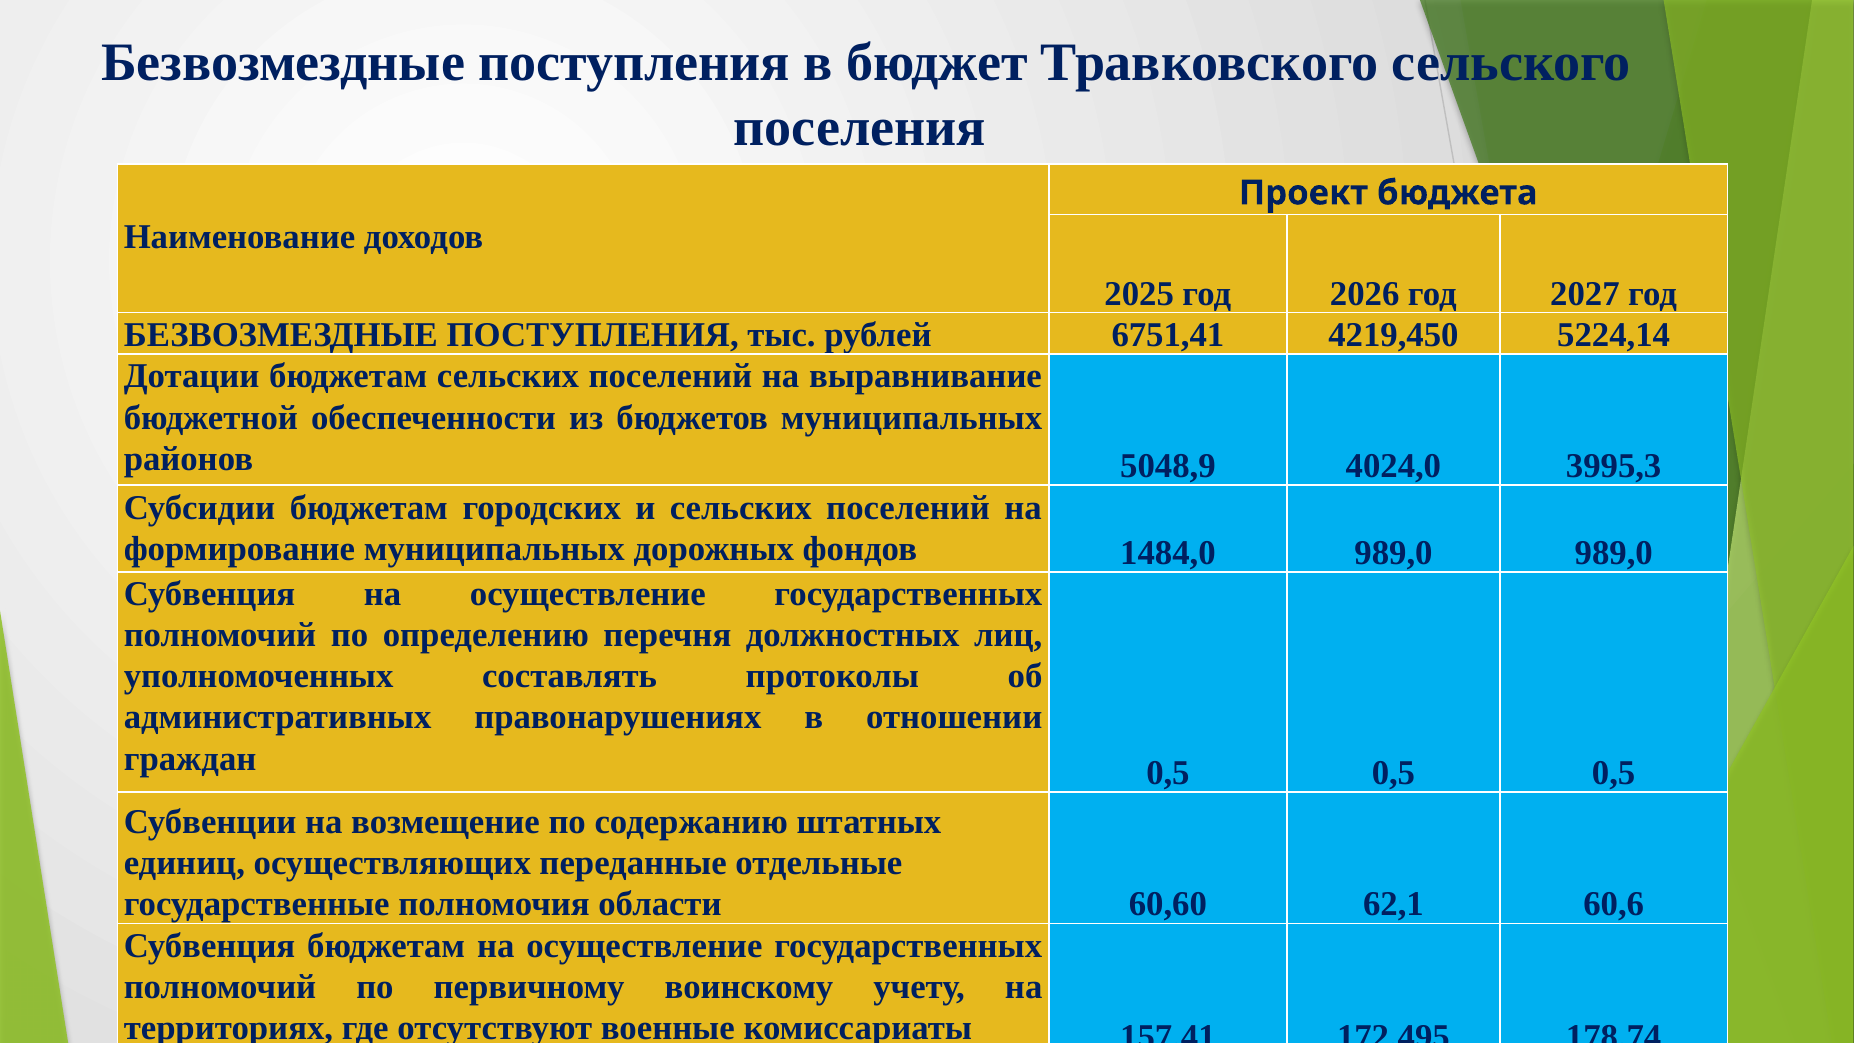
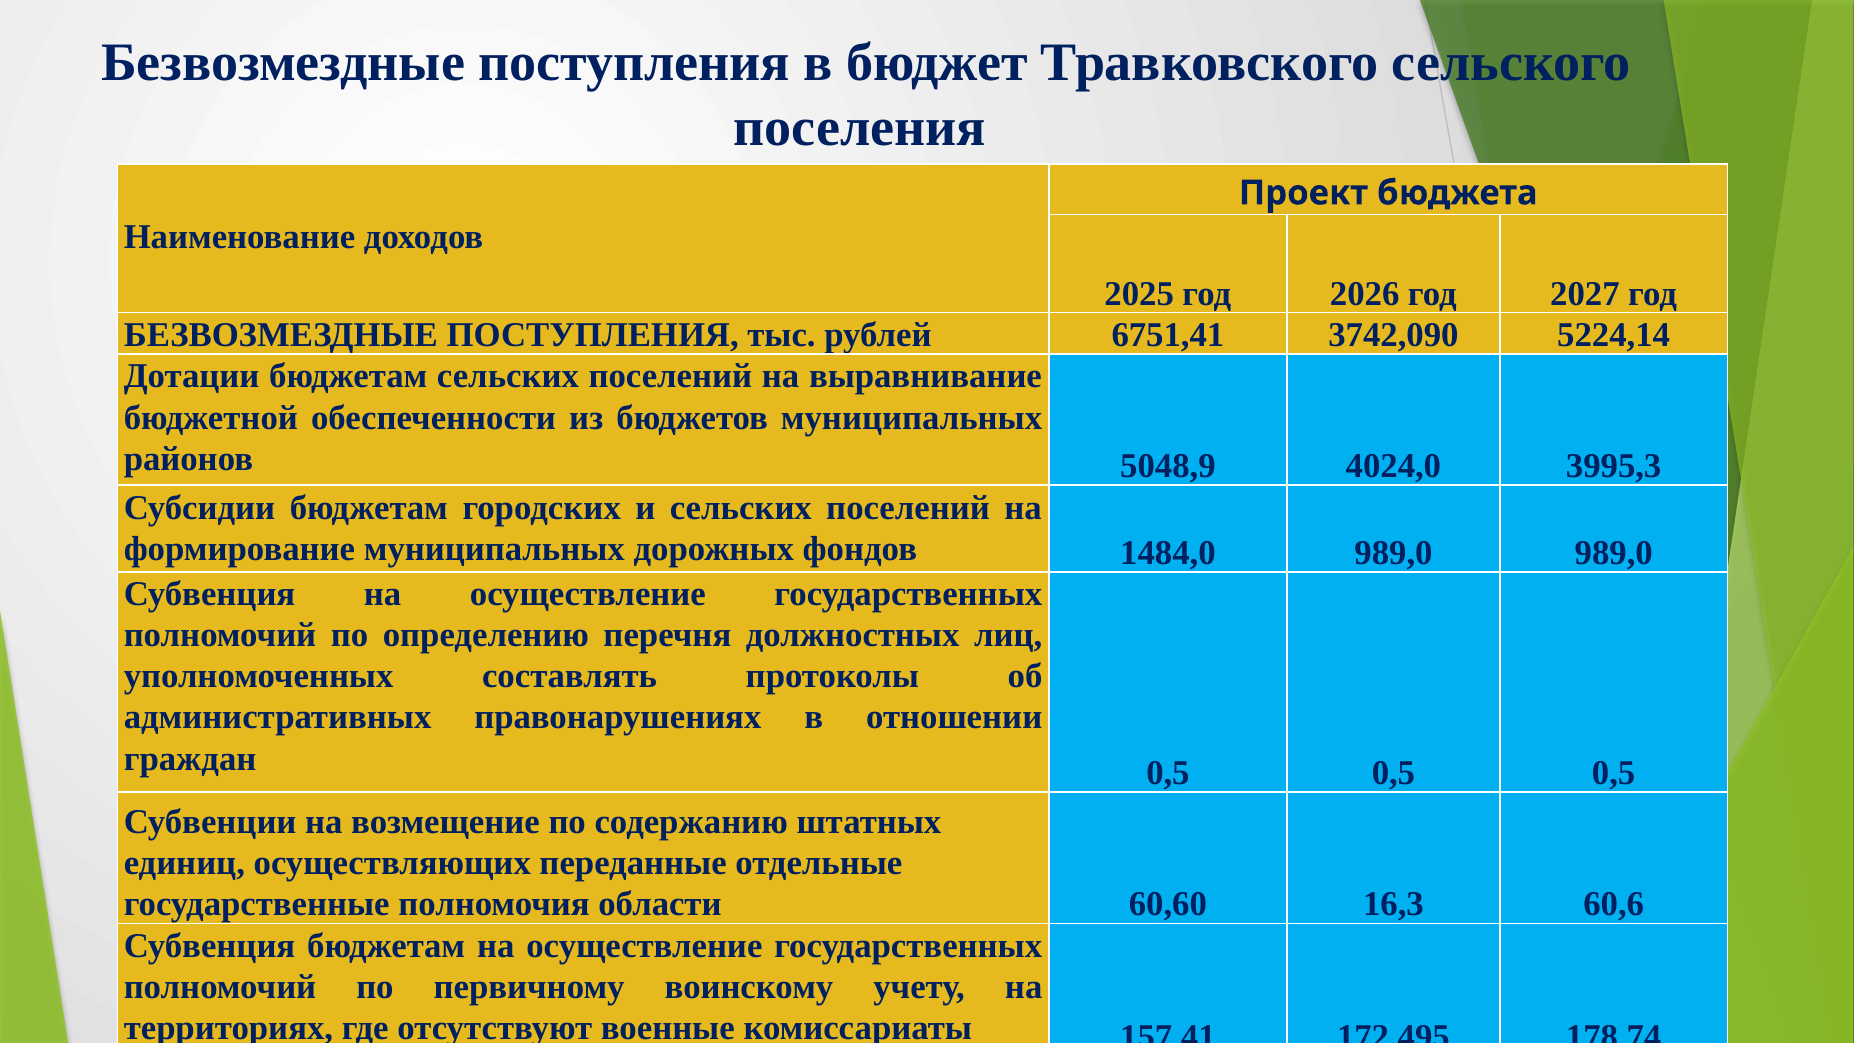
4219,450: 4219,450 -> 3742,090 (1393, 335)
62,1: 62,1 -> 16,3 (1393, 904)
